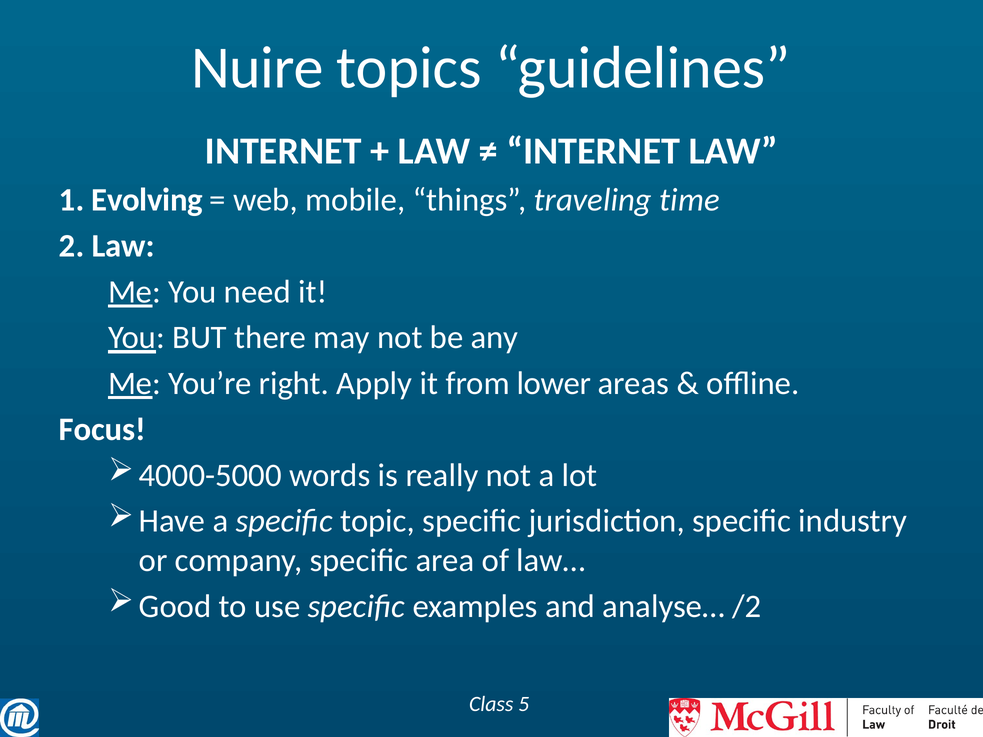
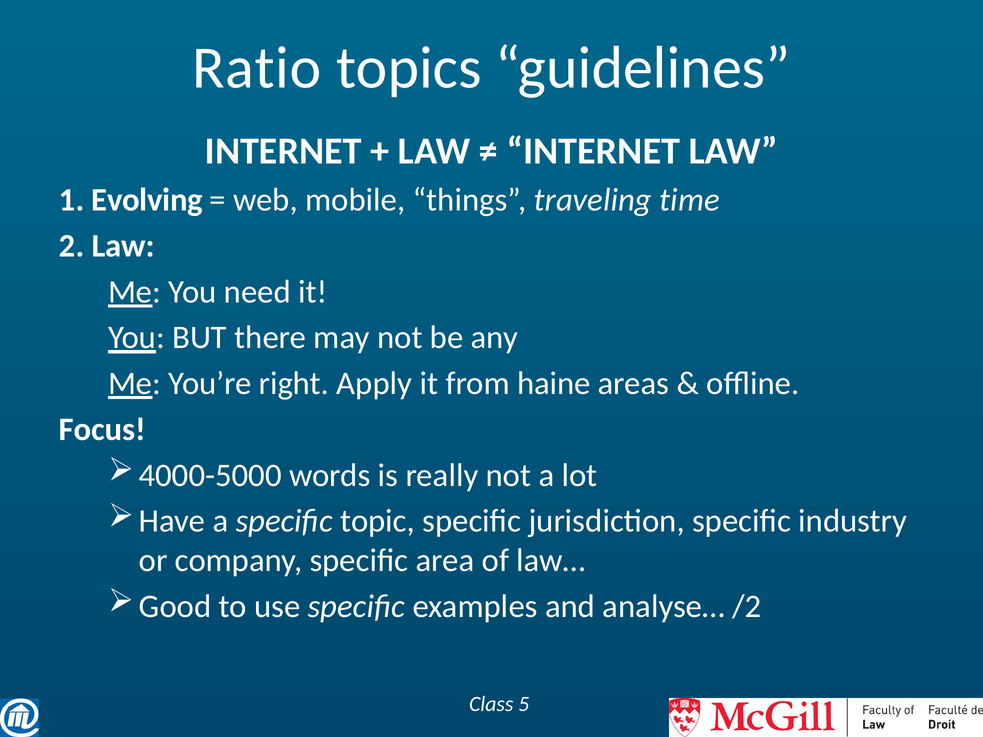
Nuire: Nuire -> Ratio (257, 68)
lower: lower -> haine (554, 384)
